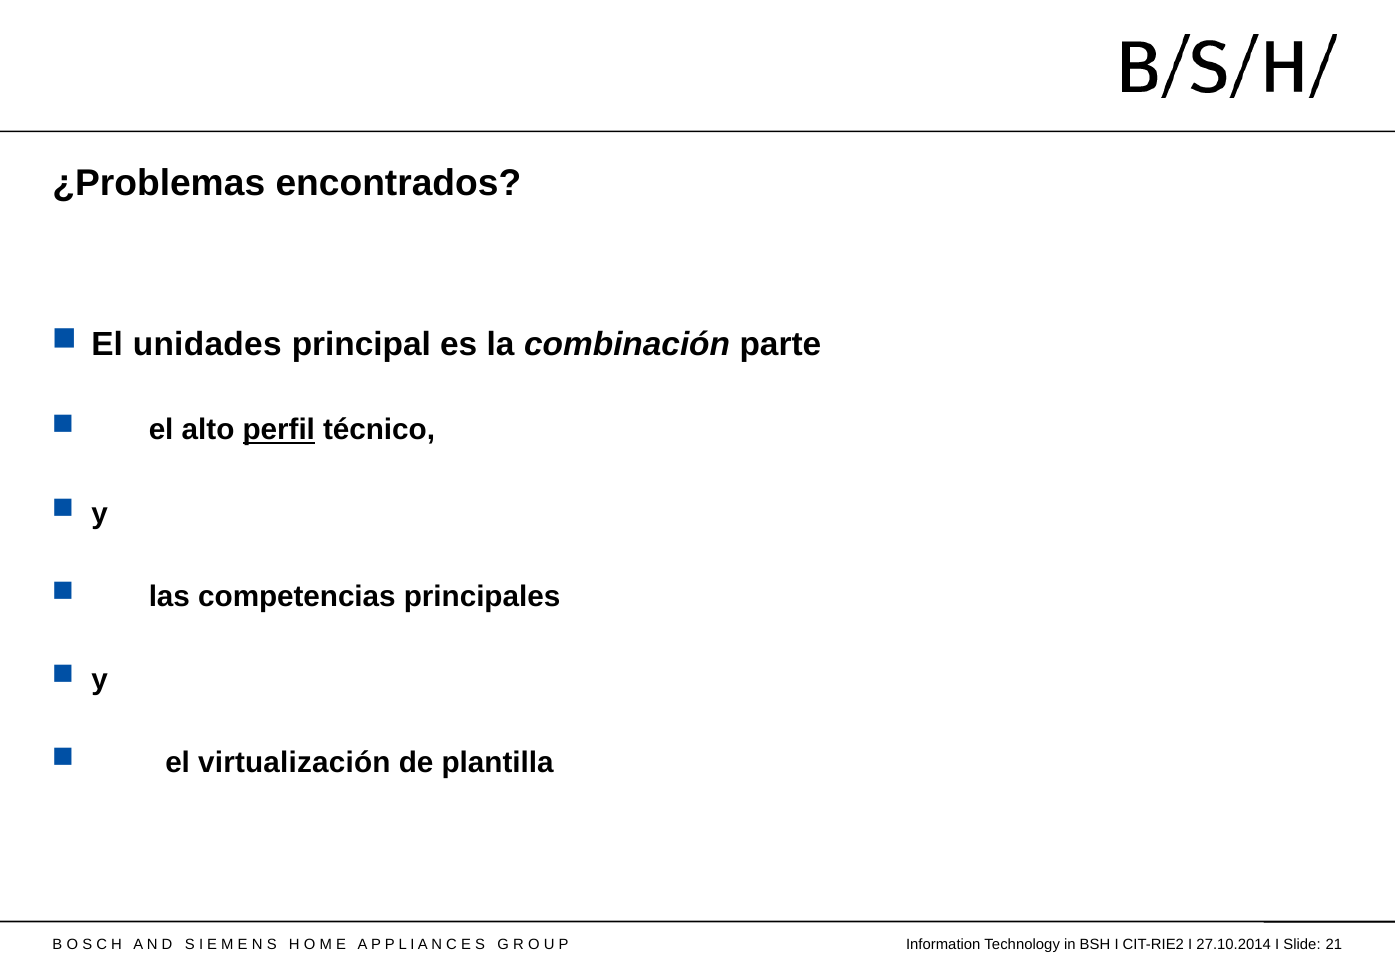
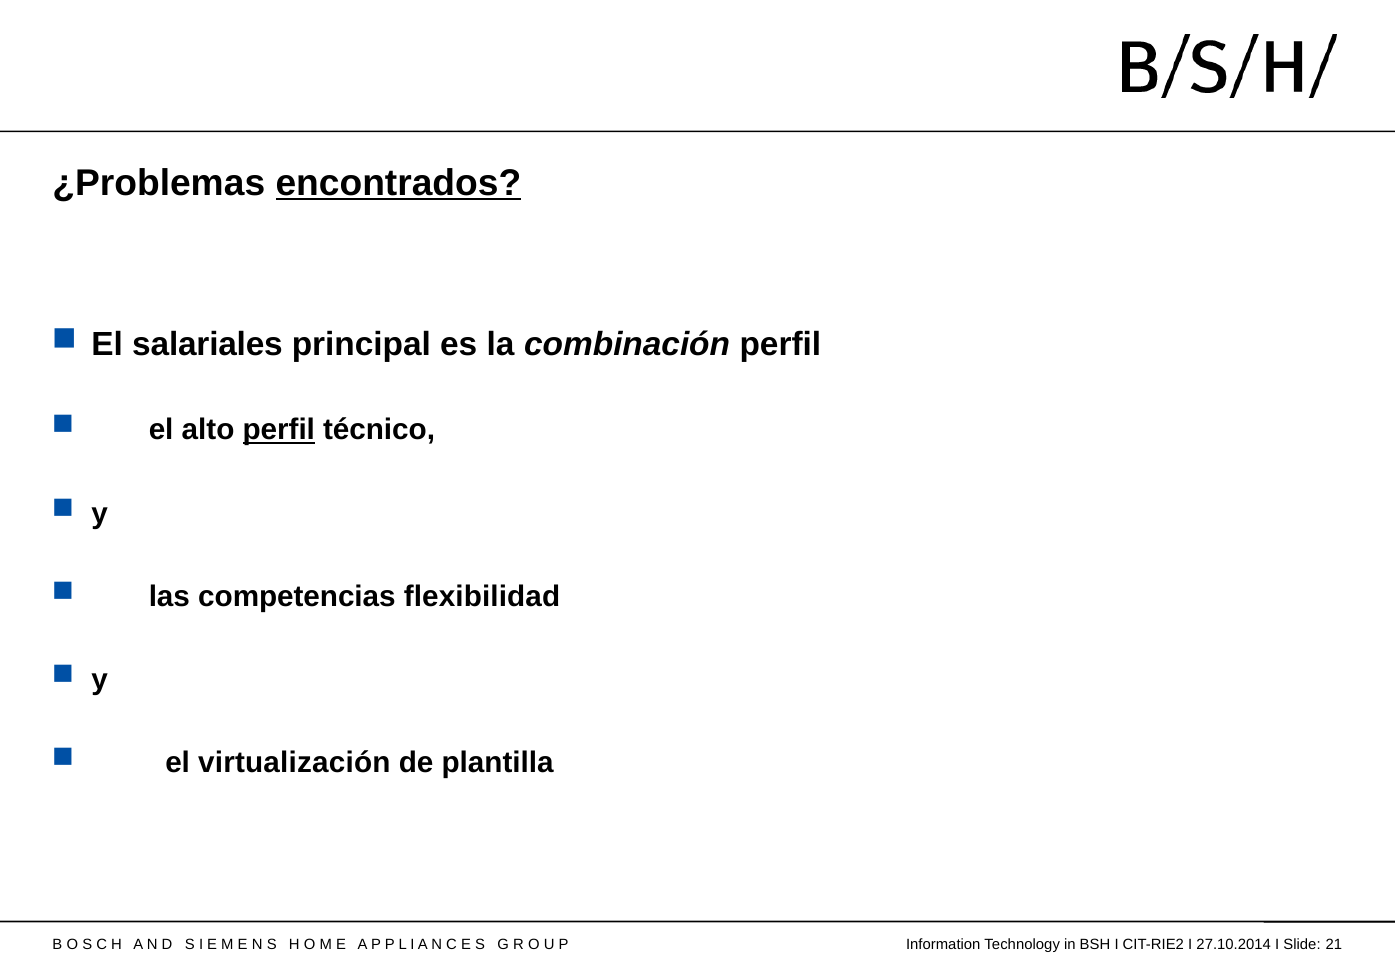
encontrados underline: none -> present (398, 183)
unidades: unidades -> salariales (207, 345)
combinación parte: parte -> perfil (780, 345)
principales: principales -> flexibilidad (482, 596)
